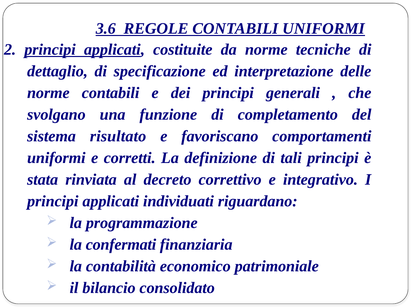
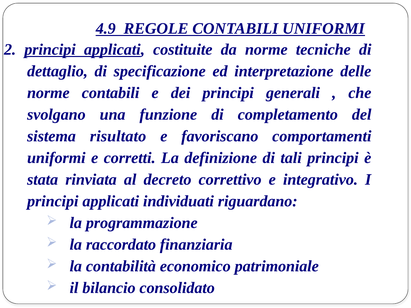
3.6: 3.6 -> 4.9 (106, 28)
confermati: confermati -> raccordato (121, 245)
